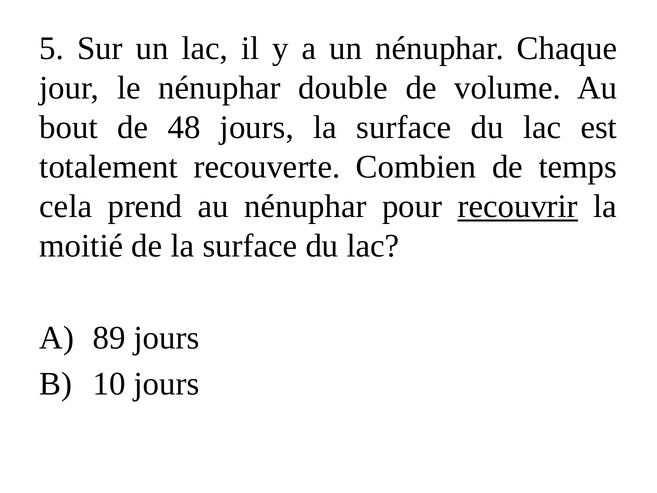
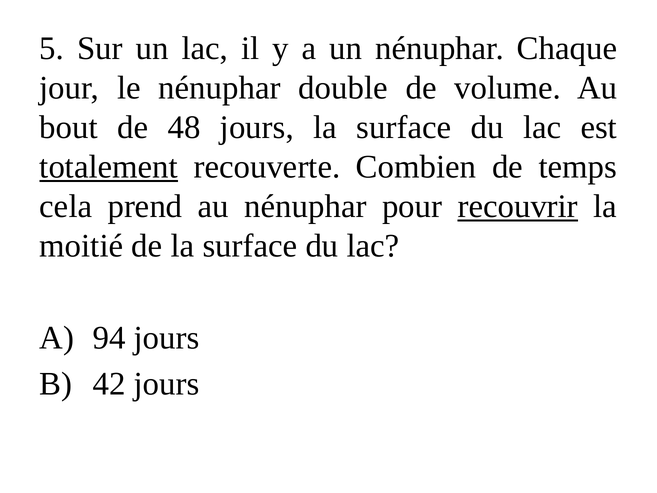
totalement underline: none -> present (109, 167)
89: 89 -> 94 (109, 338)
10: 10 -> 42 (109, 384)
